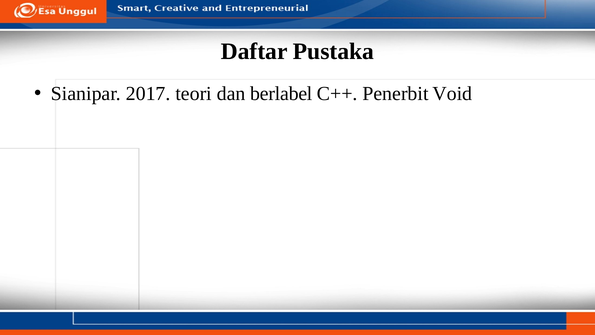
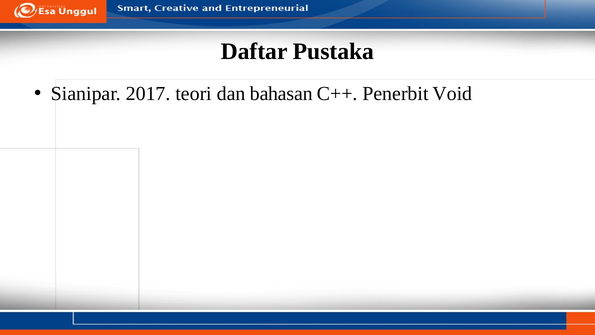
berlabel: berlabel -> bahasan (281, 94)
